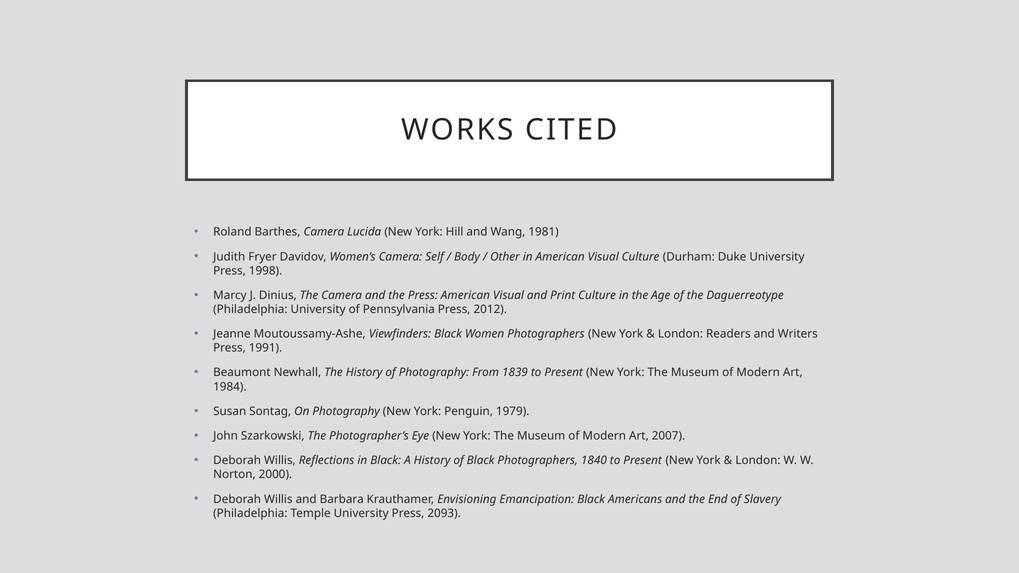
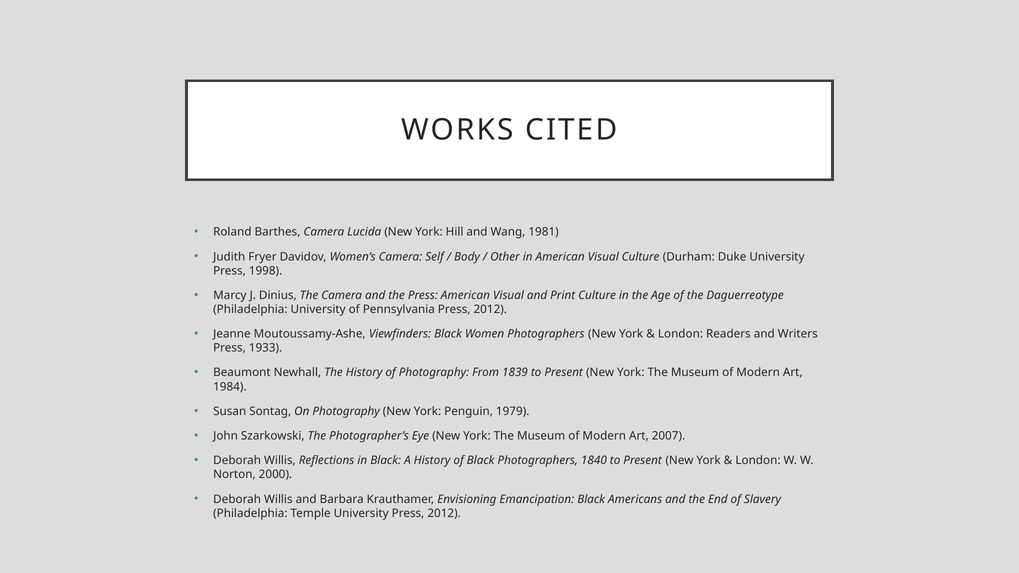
1991: 1991 -> 1933 (266, 348)
University Press 2093: 2093 -> 2012 (444, 513)
